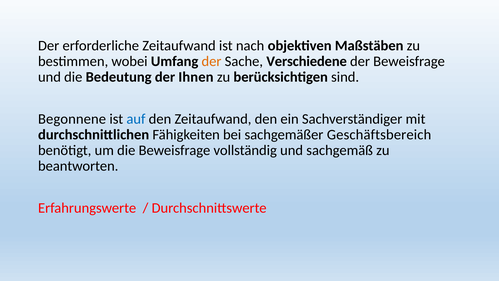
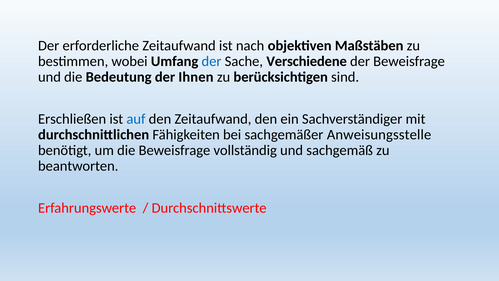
der colour: orange -> blue (211, 61)
Begonnene: Begonnene -> Erschließen (72, 119)
Geschäftsbereich: Geschäftsbereich -> Anweisungsstelle (379, 135)
